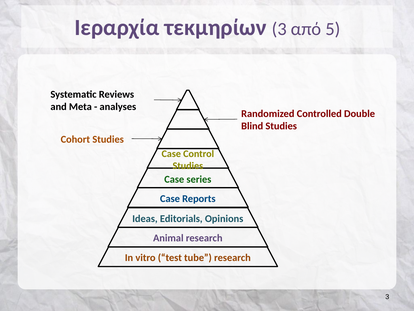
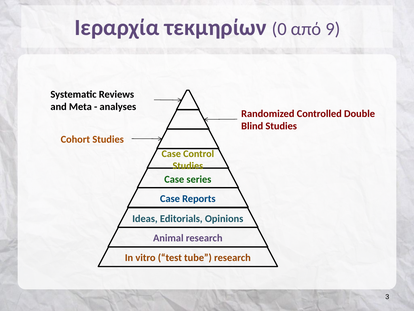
τεκμηρίων 3: 3 -> 0 (279, 29)
5: 5 -> 9 (333, 29)
